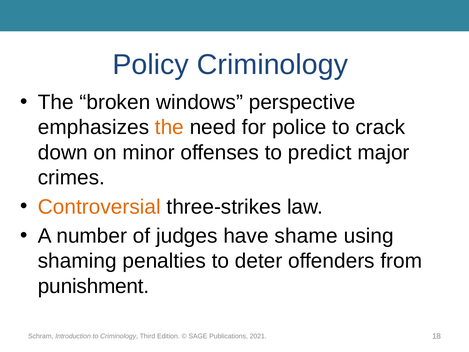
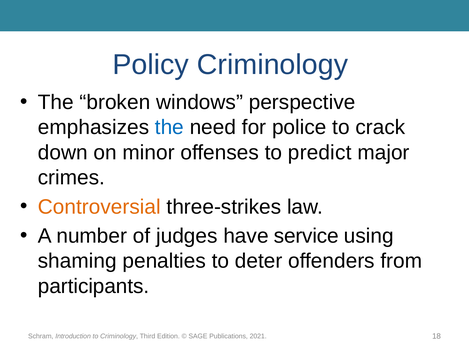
the colour: orange -> blue (169, 127)
shame: shame -> service (306, 236)
punishment: punishment -> participants (94, 286)
